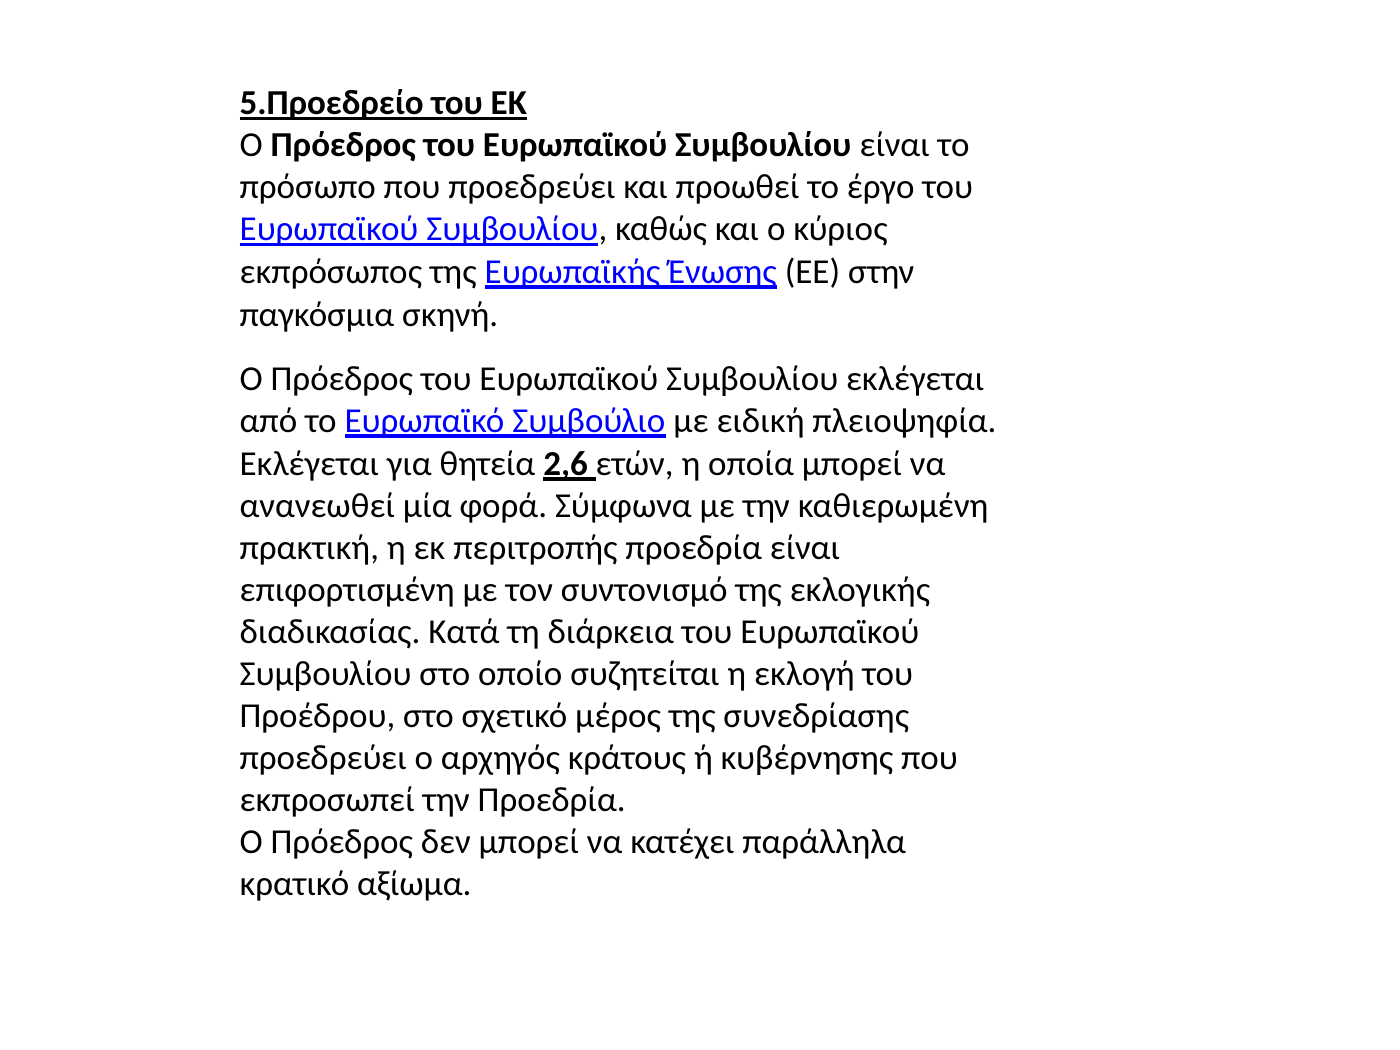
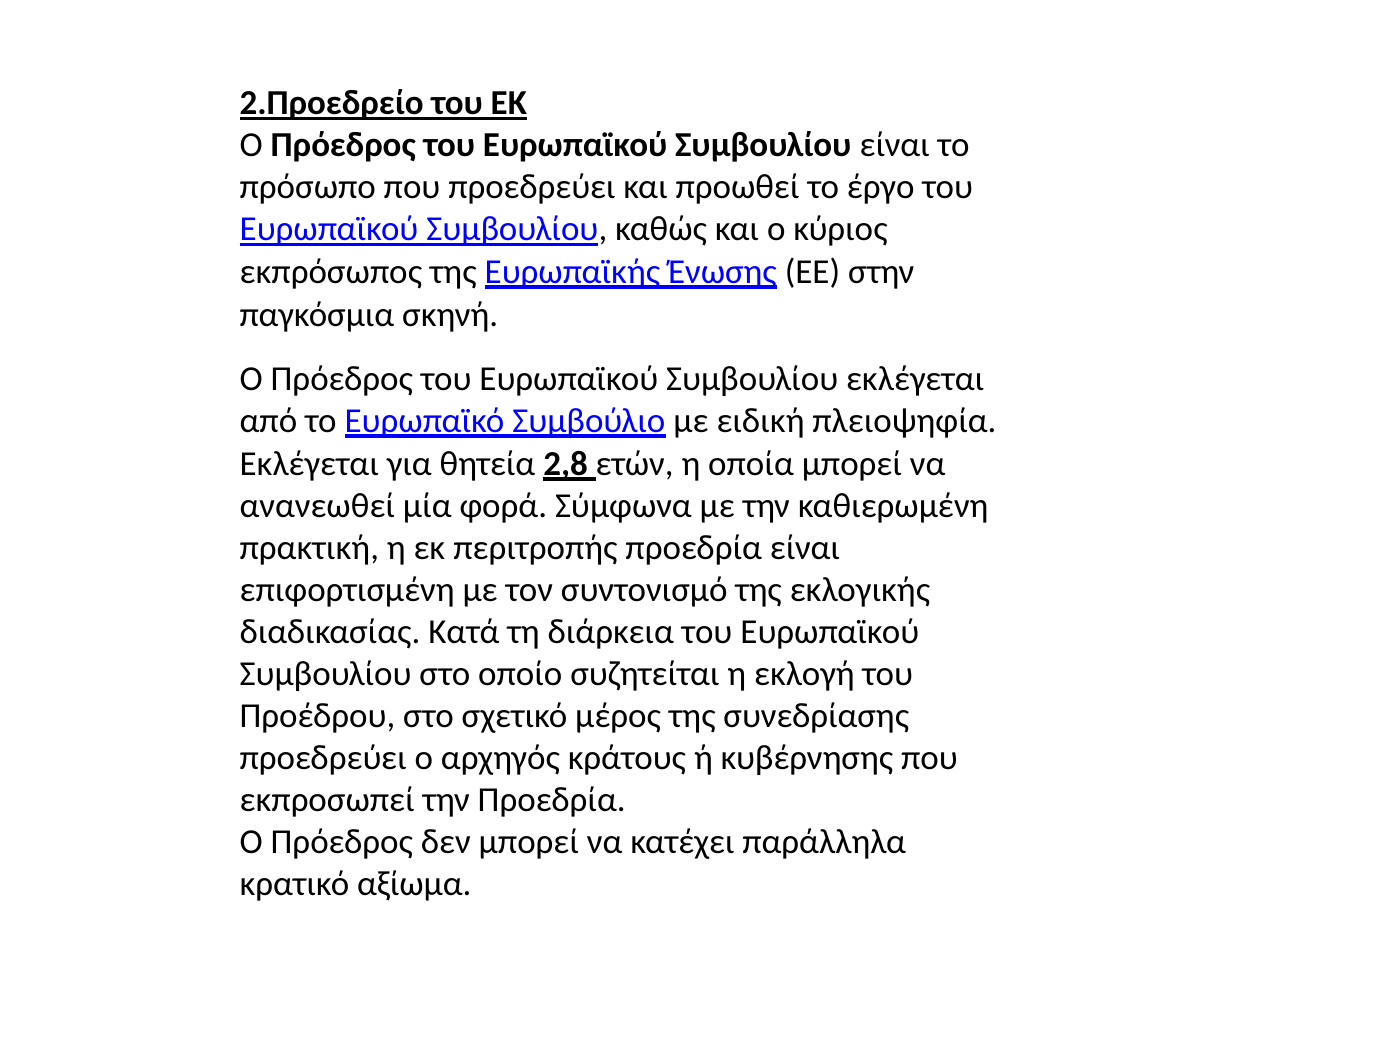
5.Προεδρείο: 5.Προεδρείο -> 2.Προεδρείο (332, 103)
2,6: 2,6 -> 2,8 (566, 464)
